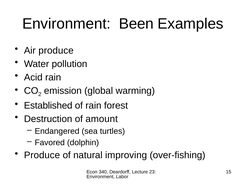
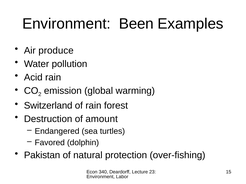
Established: Established -> Switzerland (48, 106)
Produce: Produce -> Pakistan (42, 156)
improving: improving -> protection (126, 156)
